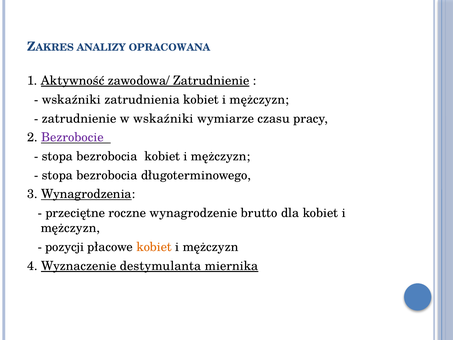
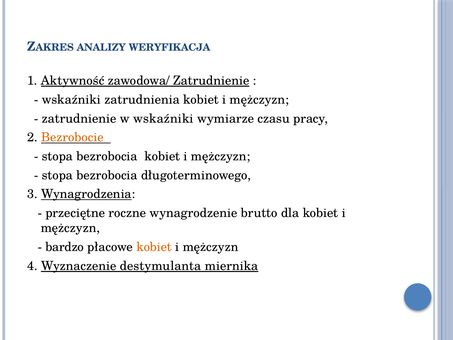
OPRACOWANA: OPRACOWANA -> WERYFIKACJA (169, 48)
Bezrobocie colour: purple -> orange (72, 137)
pozycji: pozycji -> bardzo (65, 247)
